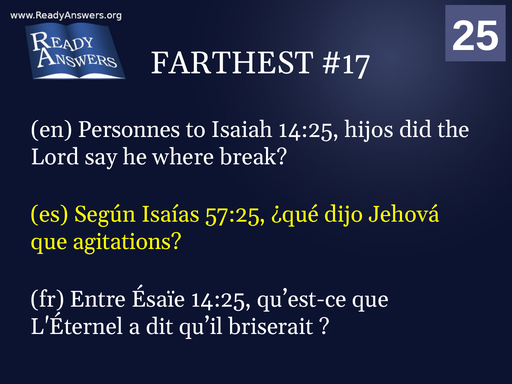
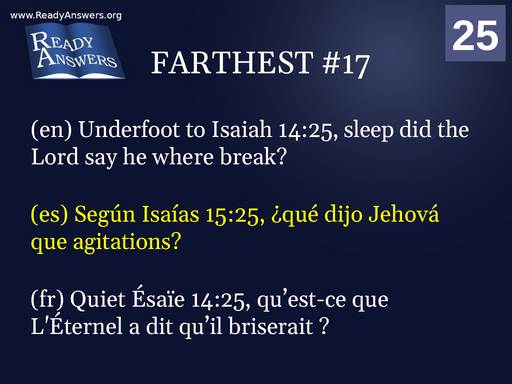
Personnes: Personnes -> Underfoot (129, 130)
hijos: hijos -> sleep (369, 130)
57:25: 57:25 -> 15:25 (235, 214)
Entre: Entre -> Quiet (98, 299)
